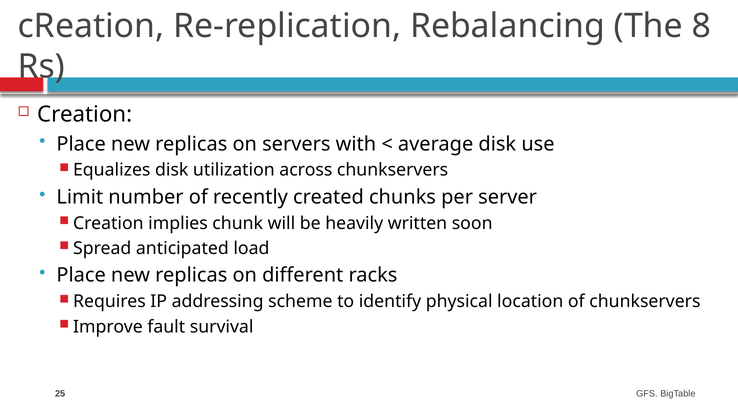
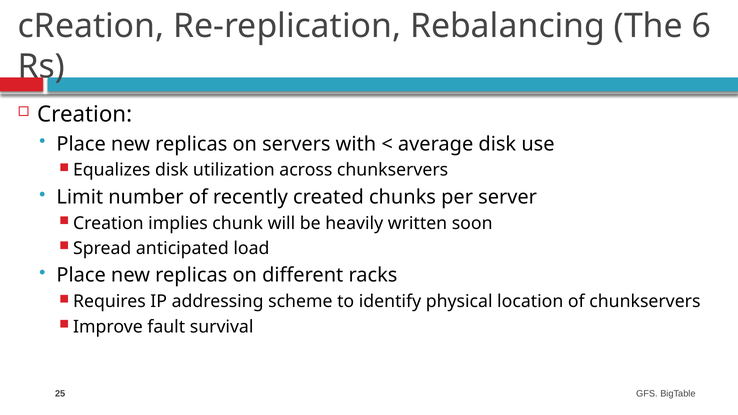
8: 8 -> 6 (701, 26)
